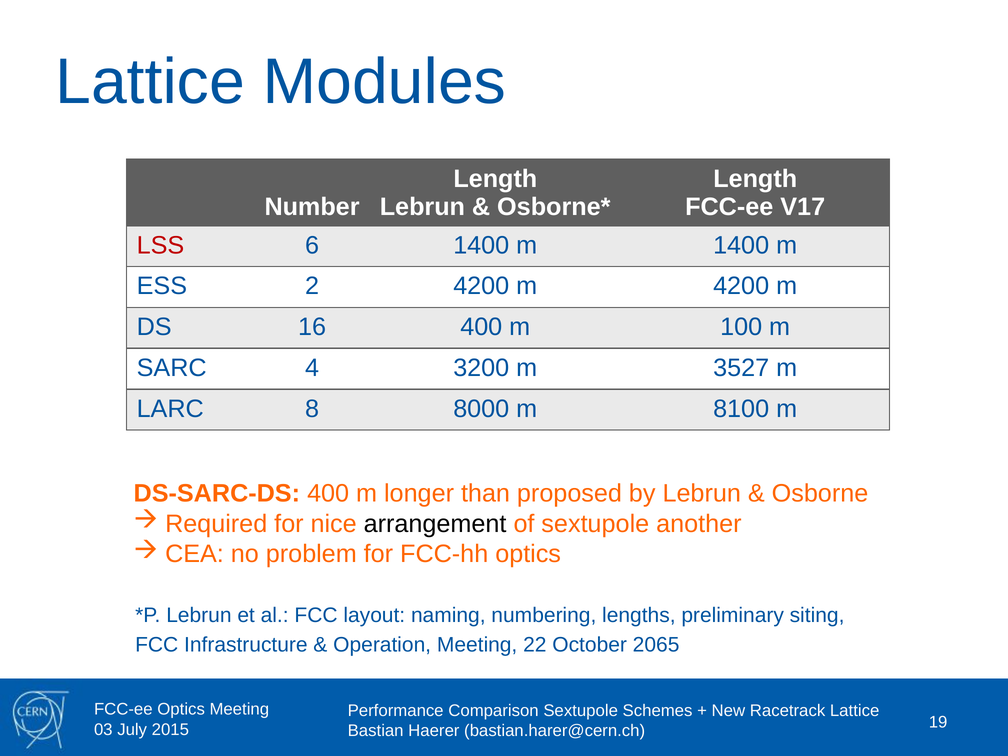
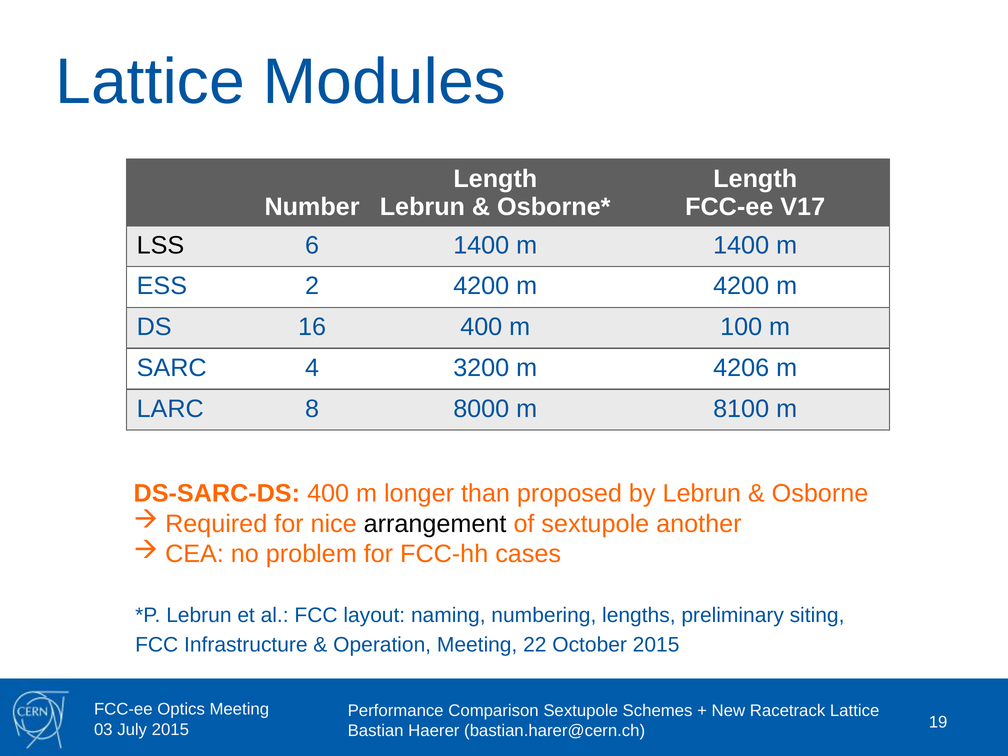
LSS colour: red -> black (160, 245)
3527: 3527 -> 4206 (741, 368)
FCC-hh optics: optics -> cases (528, 554)
October 2065: 2065 -> 2015 (656, 645)
